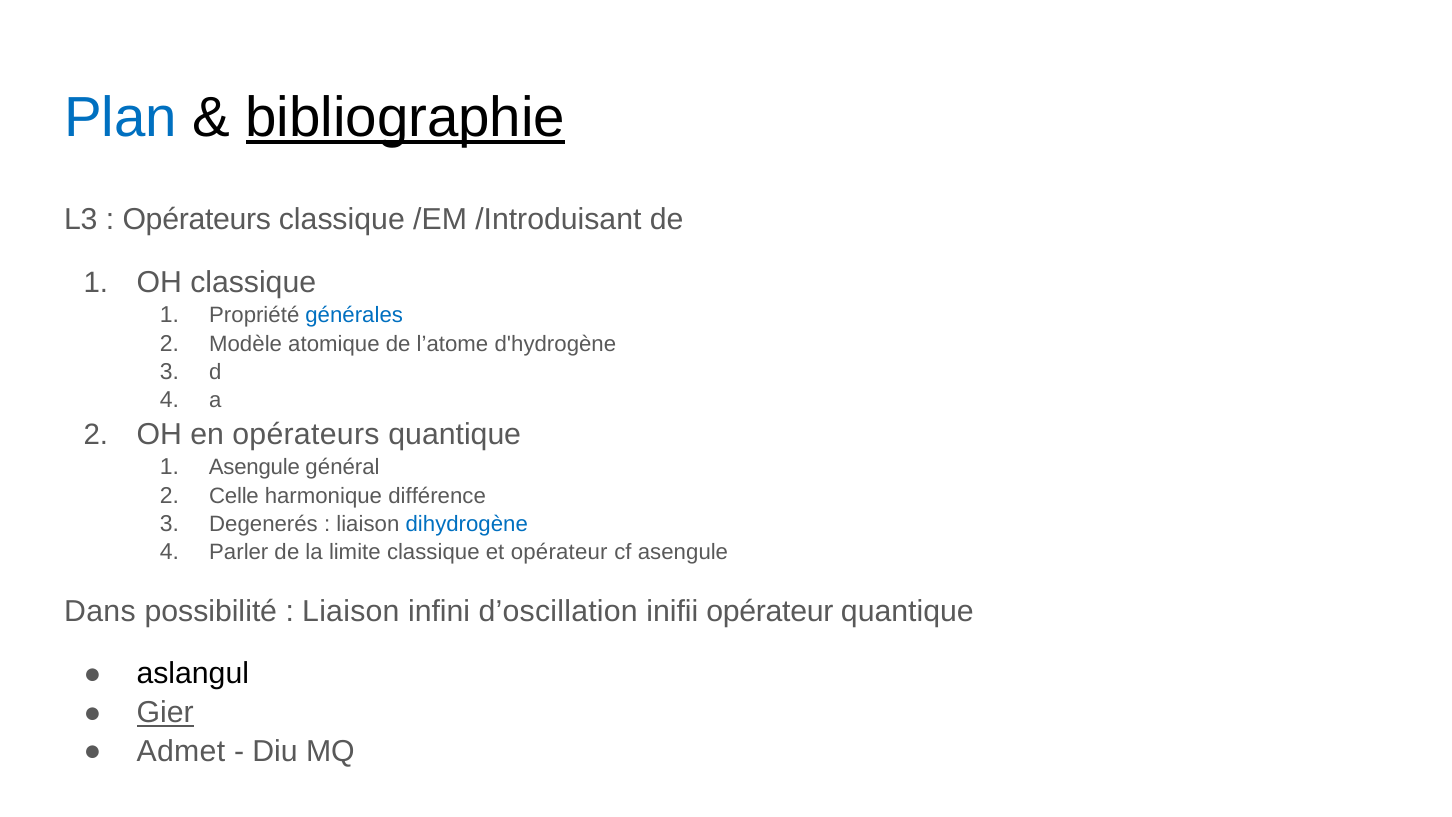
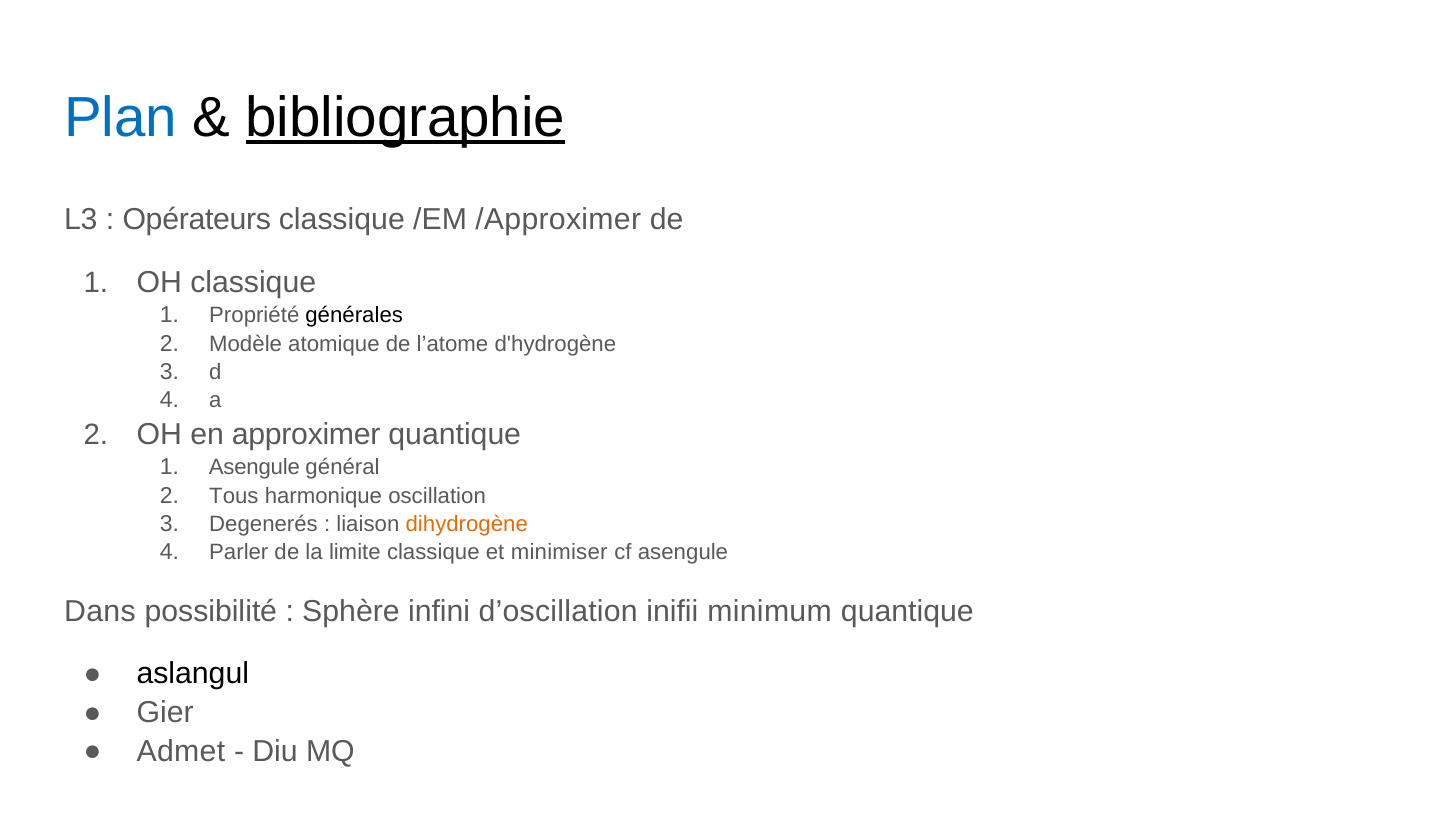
/Introduisant: /Introduisant -> /Approximer (558, 220)
générales colour: blue -> black (354, 315)
en opérateurs: opérateurs -> approximer (306, 435)
Celle: Celle -> Tous (234, 496)
différence: différence -> oscillation (437, 496)
dihydrogène colour: blue -> orange (467, 524)
et opérateur: opérateur -> minimiser (559, 553)
Liaison: Liaison -> Sphère (351, 611)
inifii opérateur: opérateur -> minimum (770, 611)
Gier underline: present -> none (165, 712)
